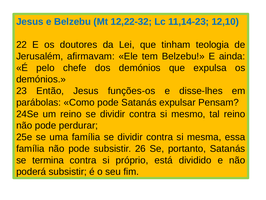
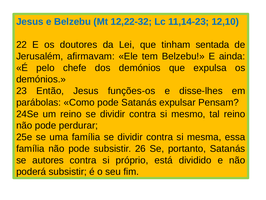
teologia: teologia -> sentada (212, 45)
termina: termina -> autores (48, 160)
